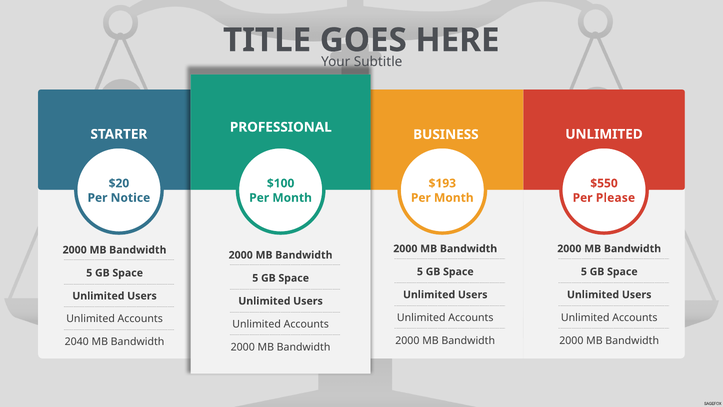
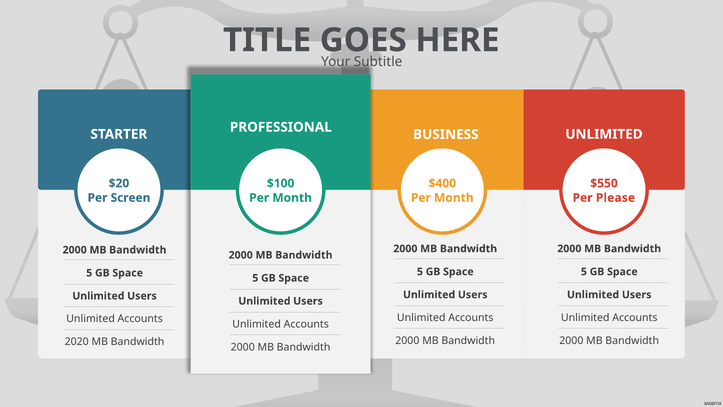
$193: $193 -> $400 (442, 183)
Notice: Notice -> Screen (130, 198)
2040: 2040 -> 2020 (77, 342)
